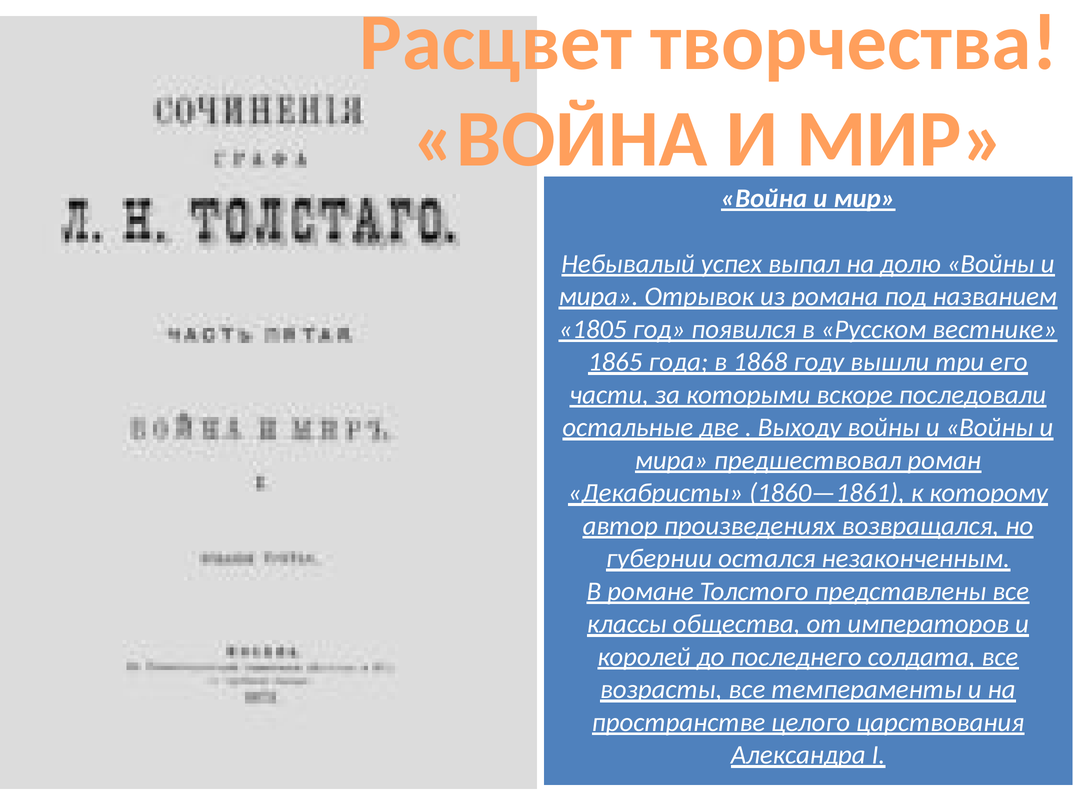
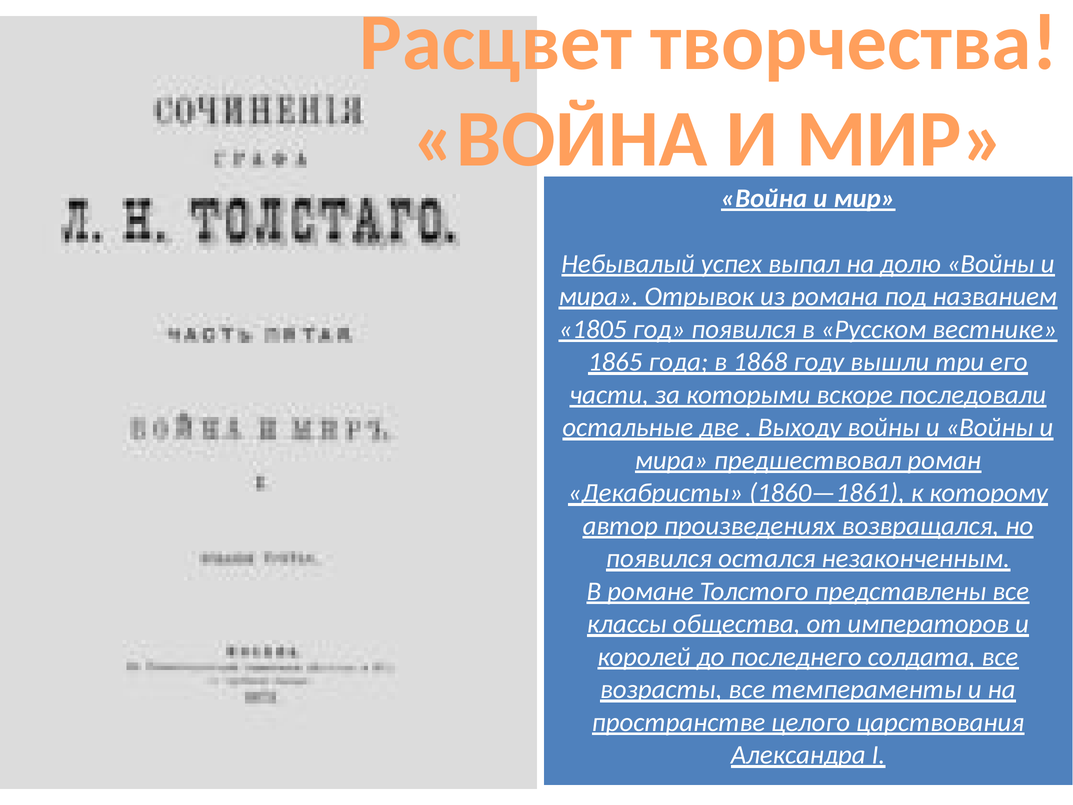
губернии: губернии -> появился (659, 558)
